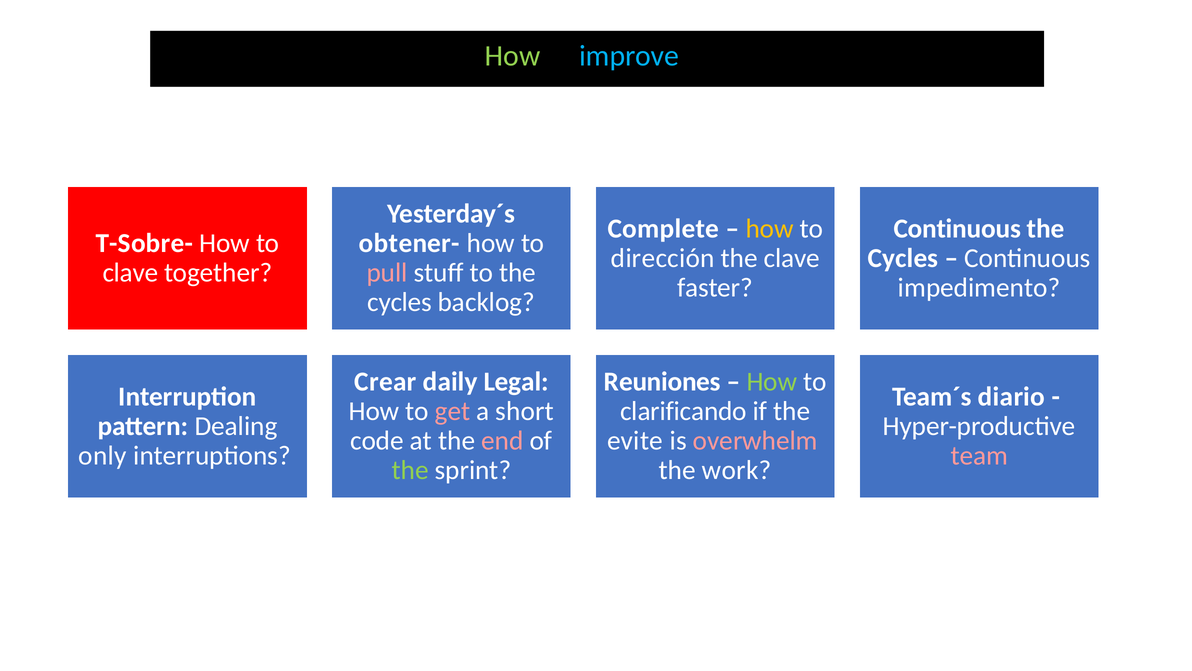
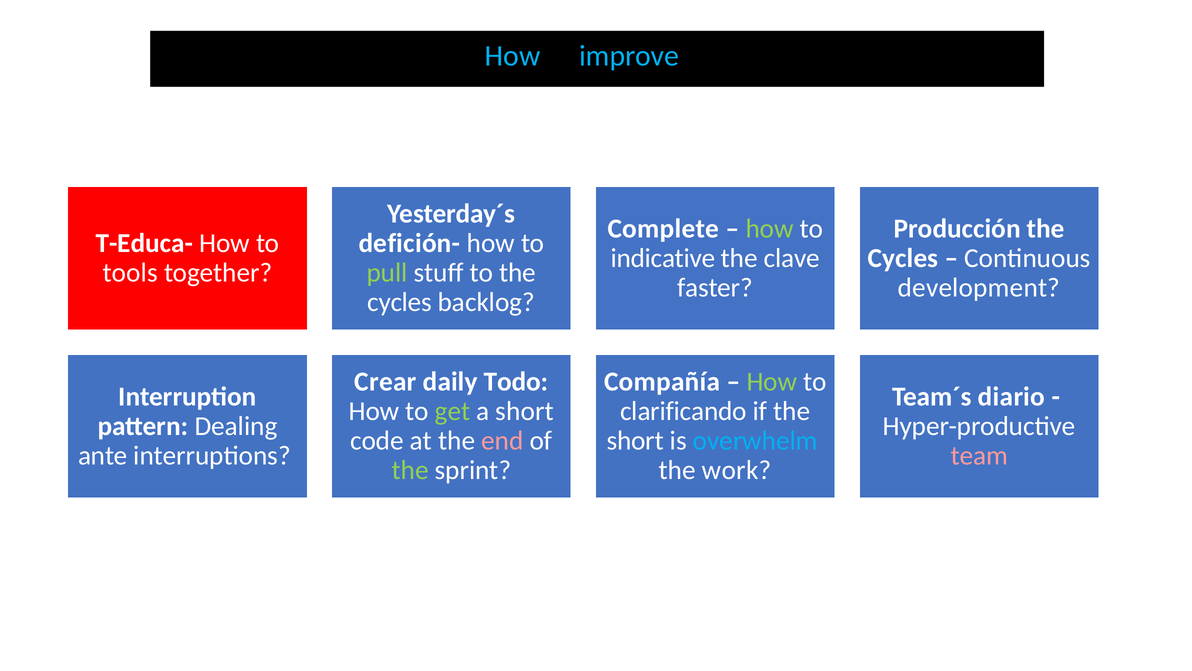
How colour: light green -> light blue (513, 56)
how colour: yellow -> light green (770, 228)
Continuous: Continuous -> Producción (957, 228)
T-Sobre-: T-Sobre- -> T-Educa- (144, 243)
obtener-: obtener- -> defición- (409, 243)
dirección: dirección -> indicative (663, 258)
clave: clave -> tools (130, 273)
pull colour: pink -> light green (387, 273)
impedimento: impedimento -> development (979, 287)
Legal: Legal -> Todo (516, 382)
Reuniones: Reuniones -> Compañía (662, 382)
get colour: pink -> light green (452, 411)
evite: evite -> short (635, 441)
overwhelm colour: pink -> light blue (755, 441)
only: only -> ante (103, 455)
